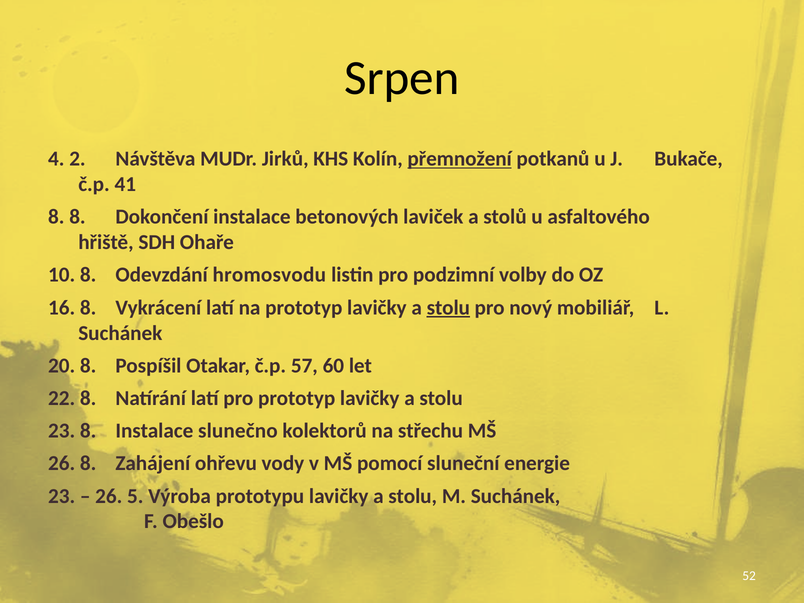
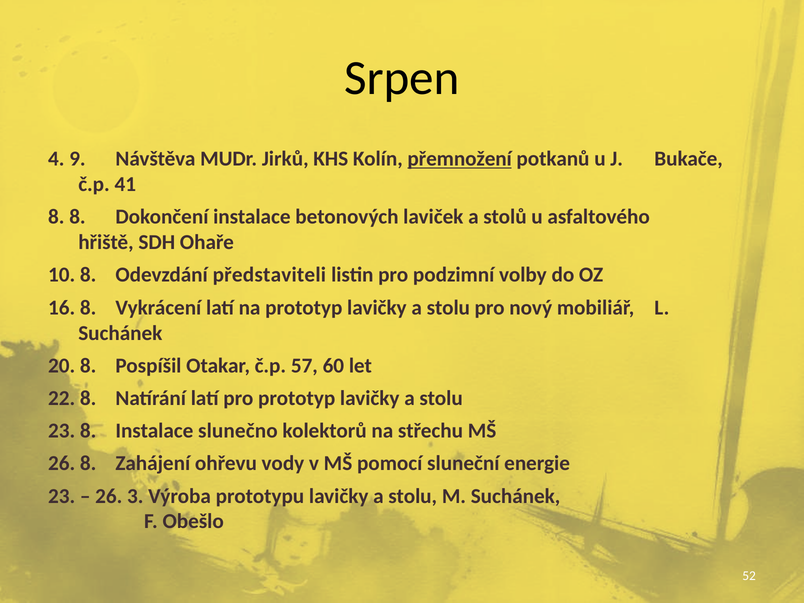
2: 2 -> 9 (77, 159)
hromosvodu: hromosvodu -> představiteli (269, 275)
stolu underline: present -> none (448, 308)
5: 5 -> 3 (135, 496)
